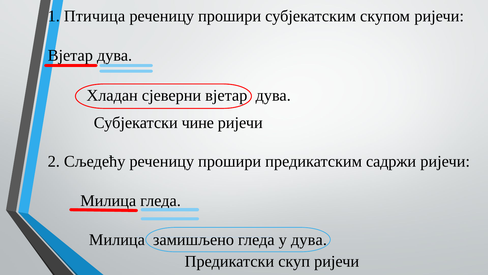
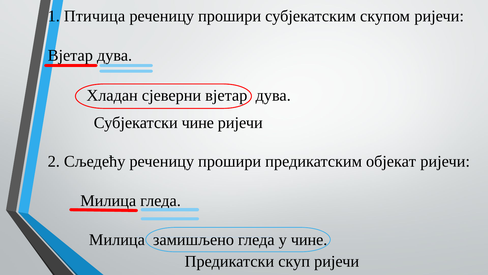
садржи: садржи -> објекат (391, 161)
у дува: дува -> чине (309, 240)
